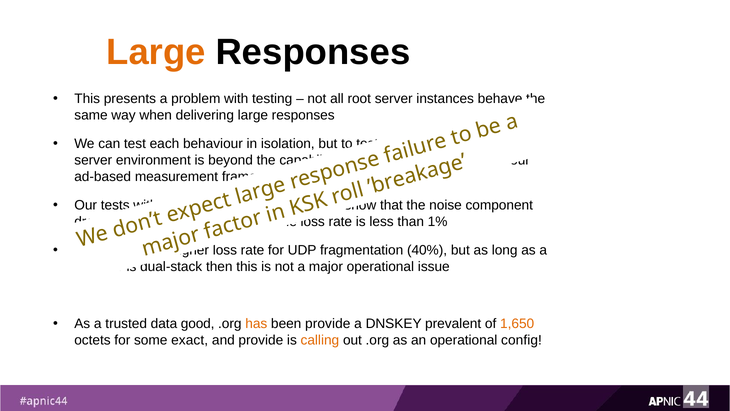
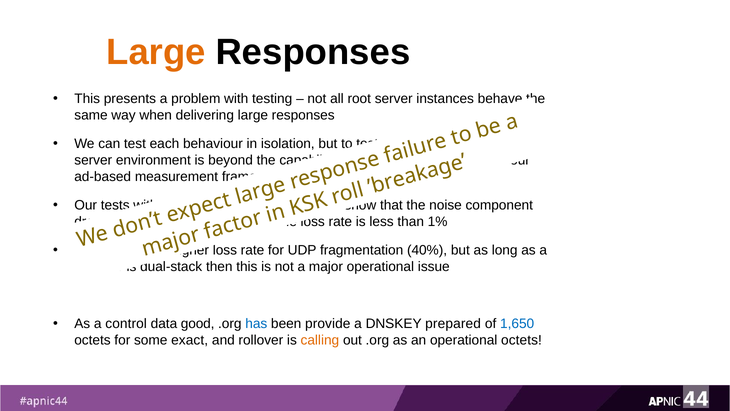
trusted: trusted -> control (126, 324)
has colour: orange -> blue (256, 324)
prevalent: prevalent -> prepared (453, 324)
1,650 colour: orange -> blue (517, 324)
and provide: provide -> rollover (261, 340)
operational config: config -> octets (521, 340)
